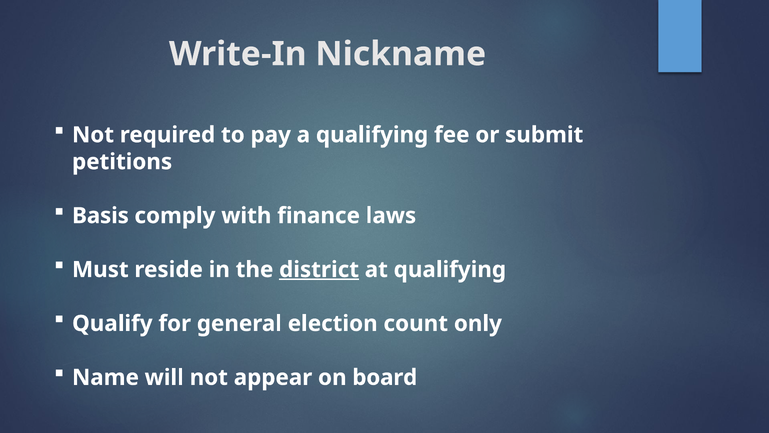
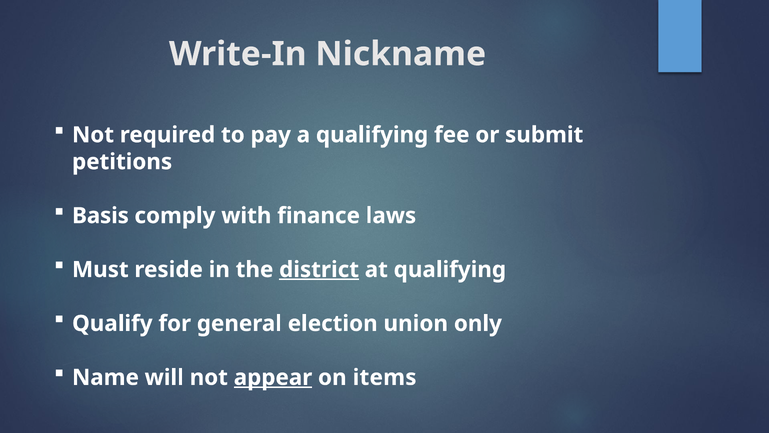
count: count -> union (416, 323)
appear underline: none -> present (273, 377)
board: board -> items (385, 377)
